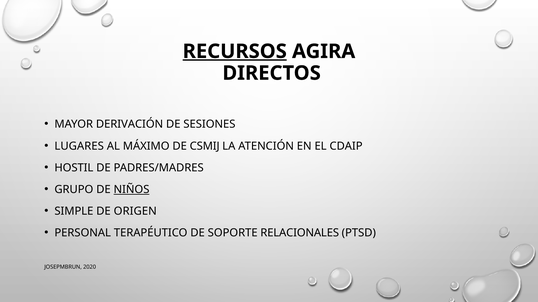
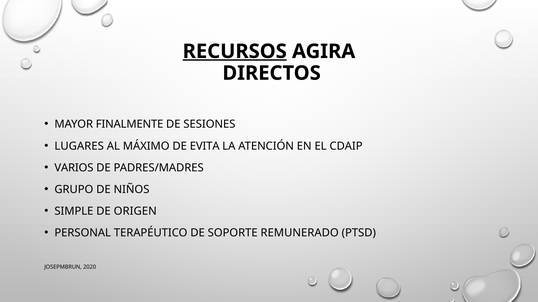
DERIVACIÓN: DERIVACIÓN -> FINALMENTE (130, 125)
CSMIJ: CSMIJ -> EVITA (205, 146)
HOSTIL: HOSTIL -> VARIOS (74, 168)
NIÑOS underline: present -> none (132, 190)
RELACIONALES: RELACIONALES -> REMUNERADO (300, 233)
